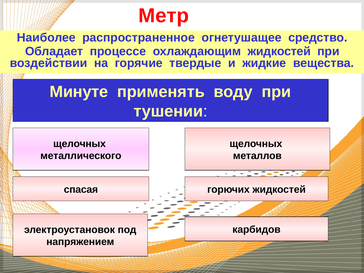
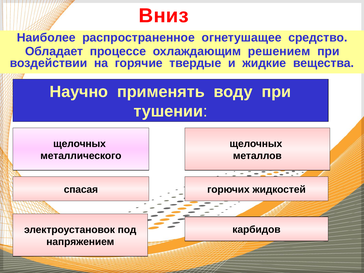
Метр: Метр -> Вниз (164, 16)
охлаждающим жидкостей: жидкостей -> решением (279, 51)
Минуте: Минуте -> Научно (79, 92)
